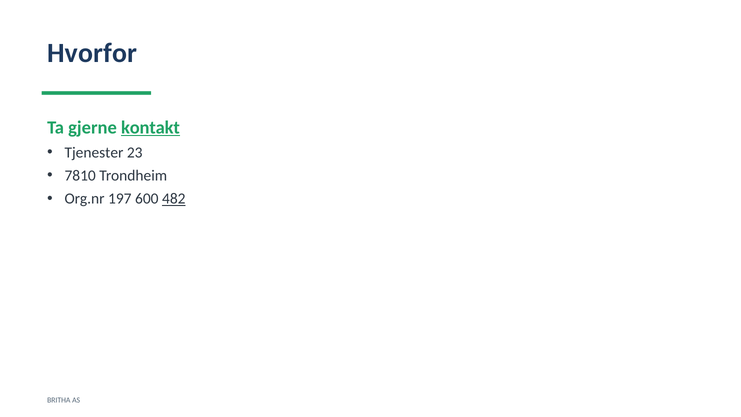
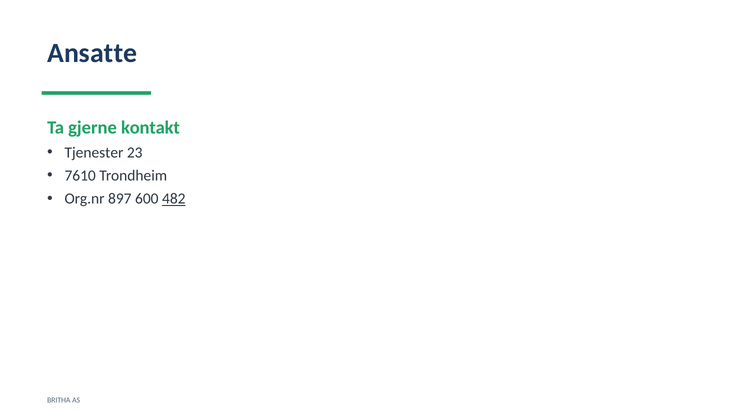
Hvorfor: Hvorfor -> Ansatte (92, 53)
kontakt underline: present -> none (150, 128)
7810: 7810 -> 7610 (80, 176)
197: 197 -> 897 (120, 199)
